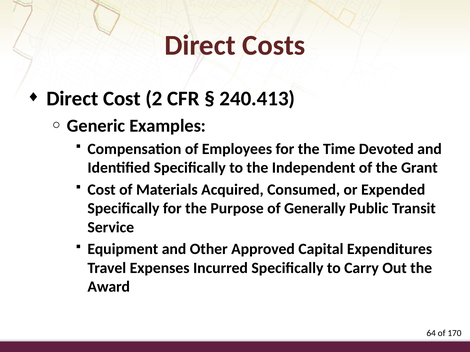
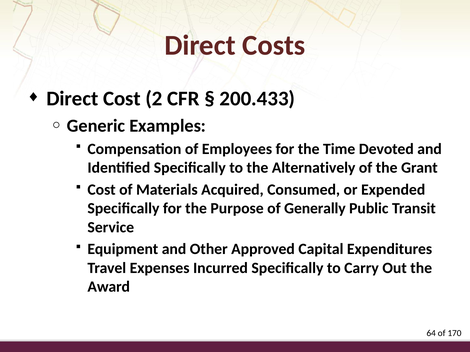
240.413: 240.413 -> 200.433 (257, 99)
Independent: Independent -> Alternatively (314, 168)
